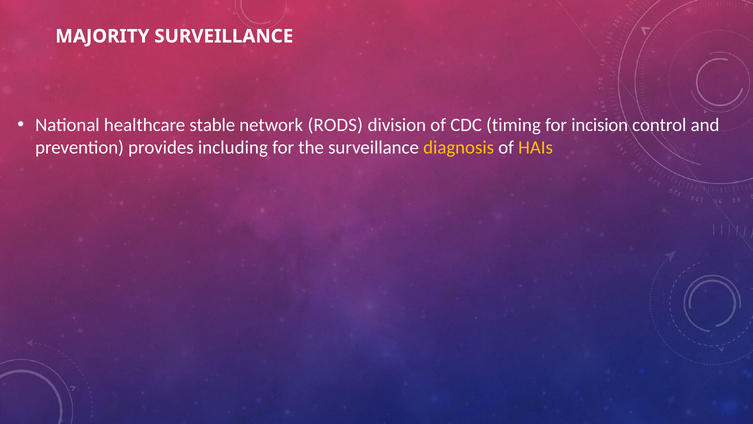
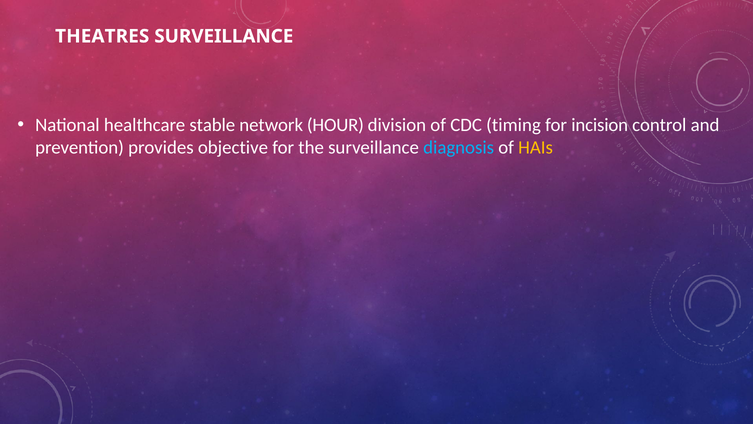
MAJORITY: MAJORITY -> THEATRES (102, 36)
RODS: RODS -> HOUR (335, 125)
including: including -> objective (233, 147)
diagnosis colour: yellow -> light blue (459, 147)
